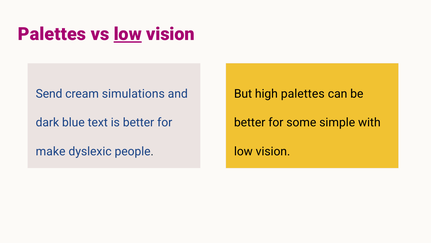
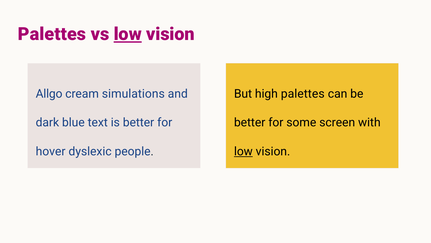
Send: Send -> Allgo (49, 94)
simple: simple -> screen (337, 122)
make: make -> hover (51, 151)
low underline: none -> present (243, 151)
